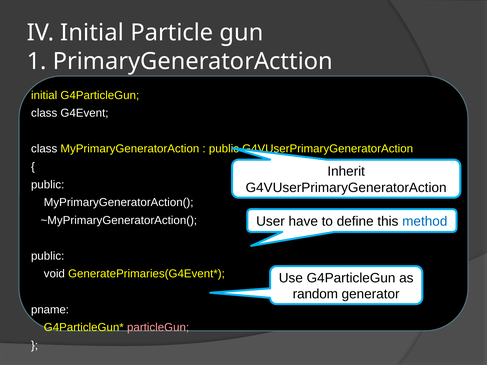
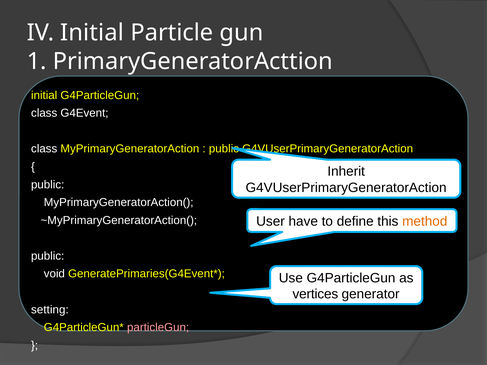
method colour: blue -> orange (425, 222)
random: random -> vertices (315, 294)
pname: pname -> setting (50, 310)
